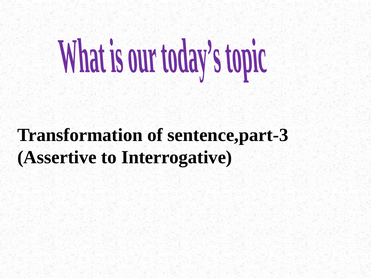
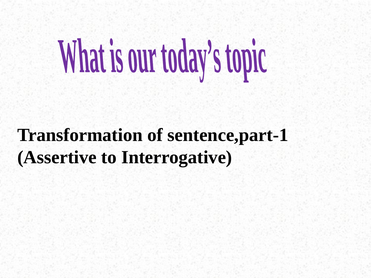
sentence,part-3: sentence,part-3 -> sentence,part-1 (228, 135)
